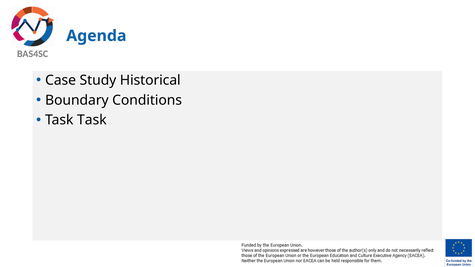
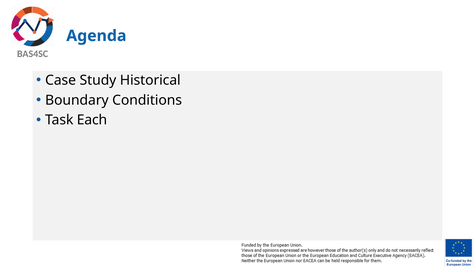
Task Task: Task -> Each (92, 120)
